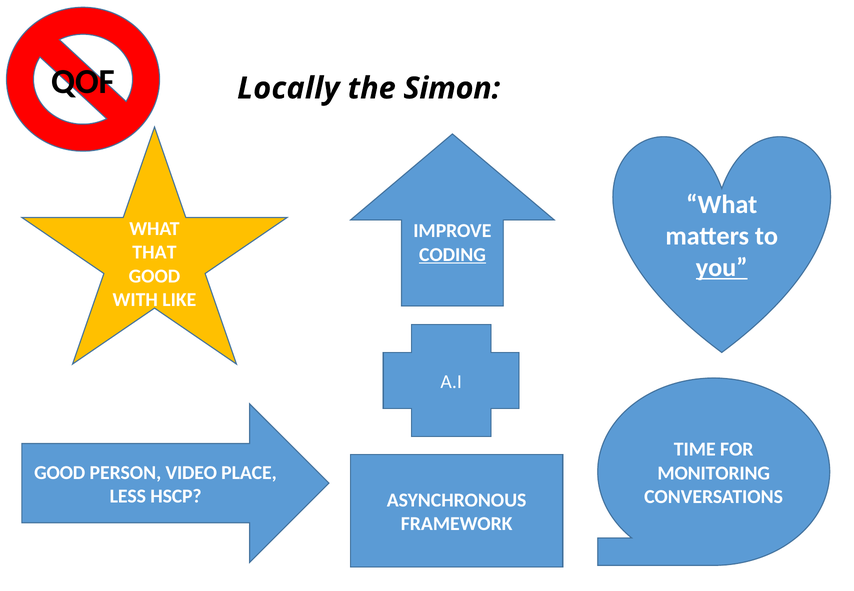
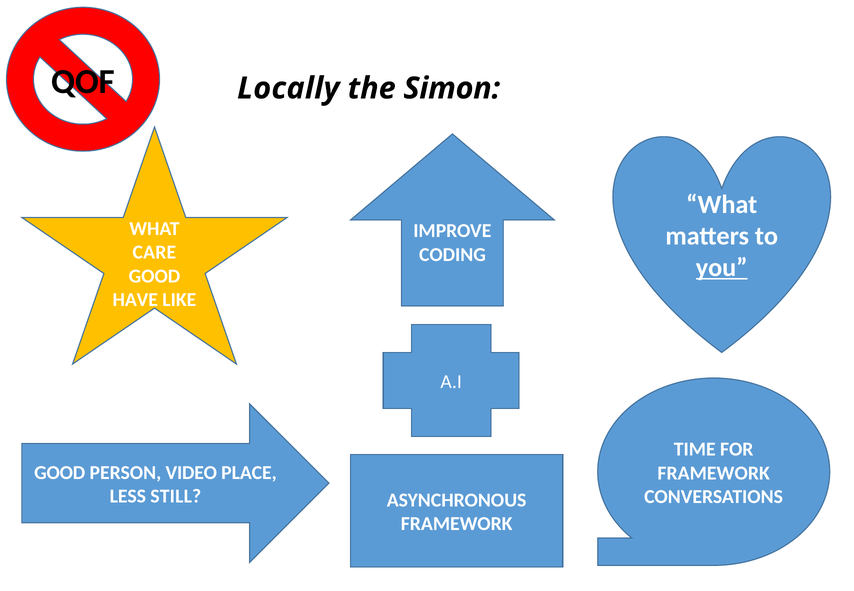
THAT: THAT -> CARE (154, 252)
CODING underline: present -> none (452, 255)
WITH: WITH -> HAVE (135, 300)
MONITORING: MONITORING -> FRAMEWORK (714, 473)
HSCP: HSCP -> STILL (176, 497)
